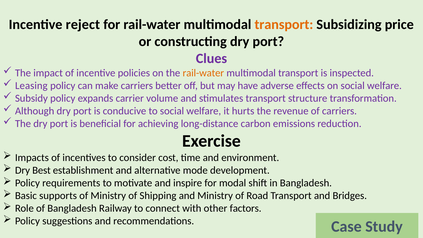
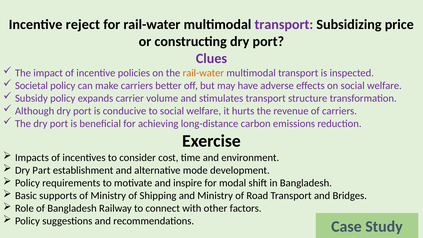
transport colour: orange -> purple (284, 24)
Leasing: Leasing -> Societal (31, 86)
Best: Best -> Part (41, 170)
